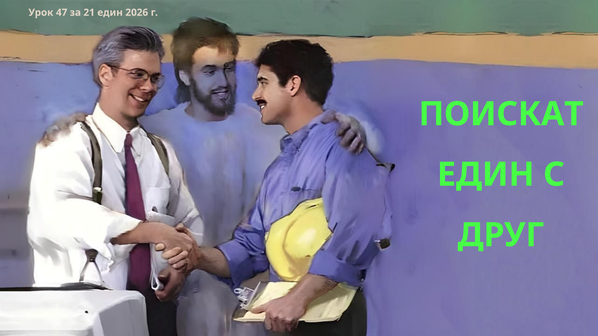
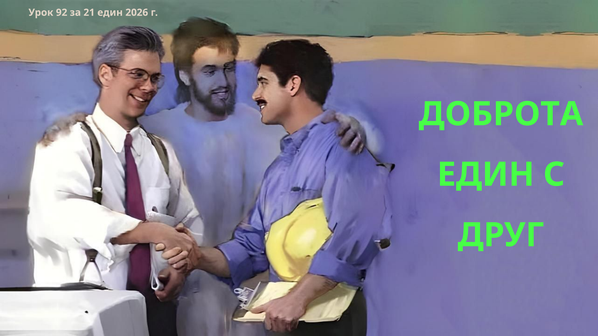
47: 47 -> 92 (62, 13)
ПОИСКАТ: ПОИСКАТ -> ДОБРОТА (501, 114)
